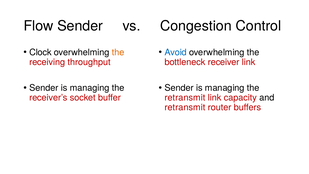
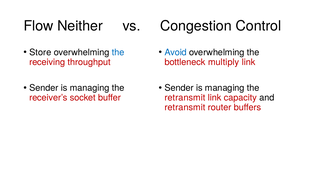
Flow Sender: Sender -> Neither (80, 26)
Clock: Clock -> Store (40, 52)
the colour: orange -> blue (118, 52)
receiver: receiver -> multiply (224, 62)
